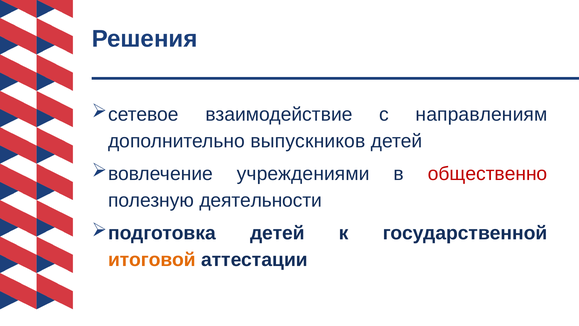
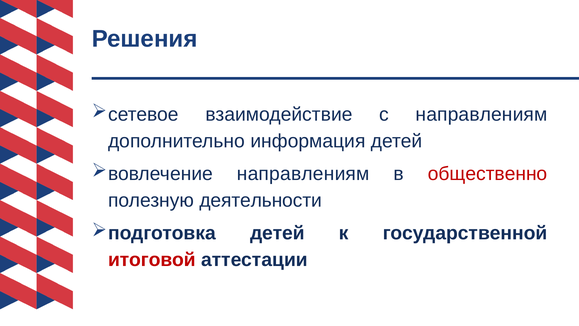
выпускников: выпускников -> информация (308, 141)
учреждениями: учреждениями -> направлениям (303, 174)
итоговой colour: orange -> red (152, 260)
